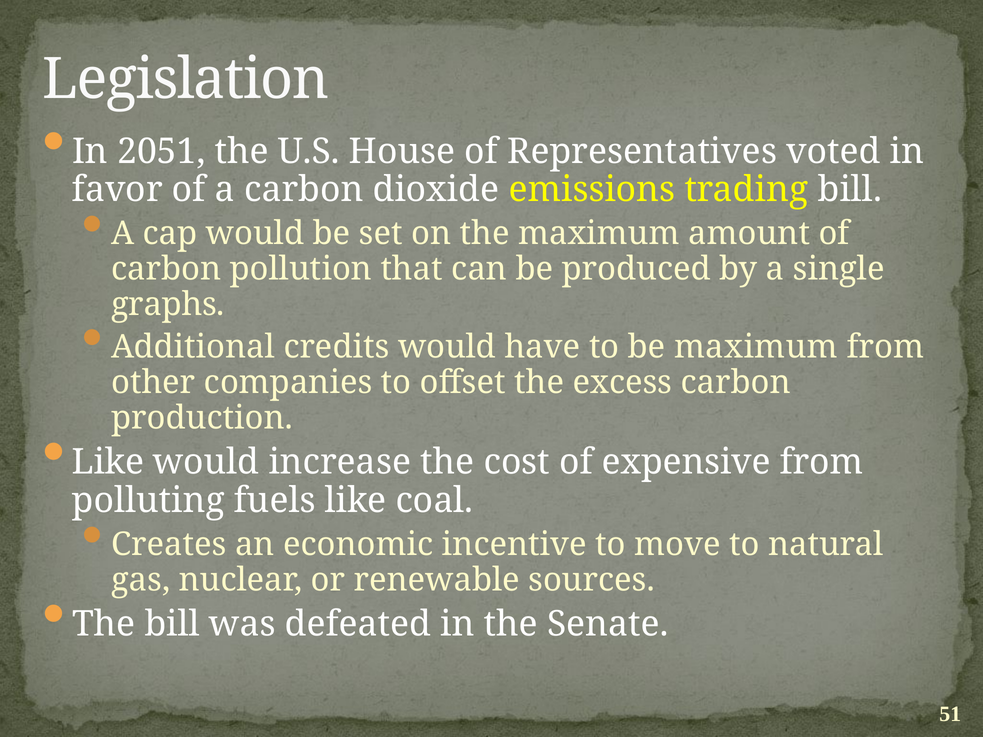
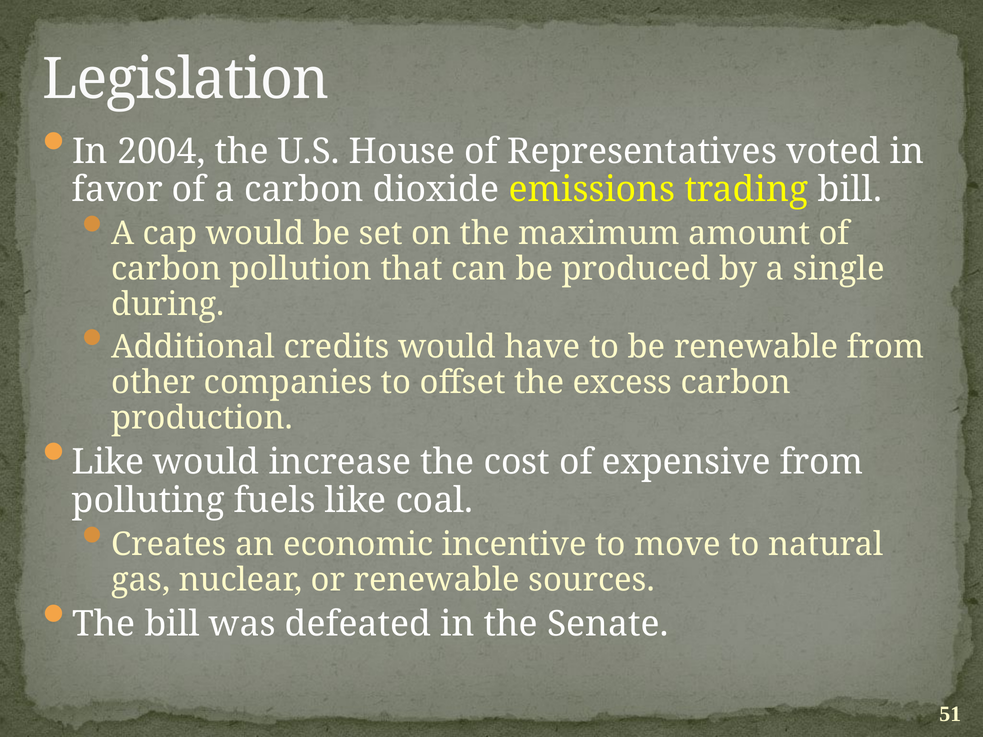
2051: 2051 -> 2004 (161, 151)
graphs: graphs -> during (168, 304)
be maximum: maximum -> renewable (756, 347)
